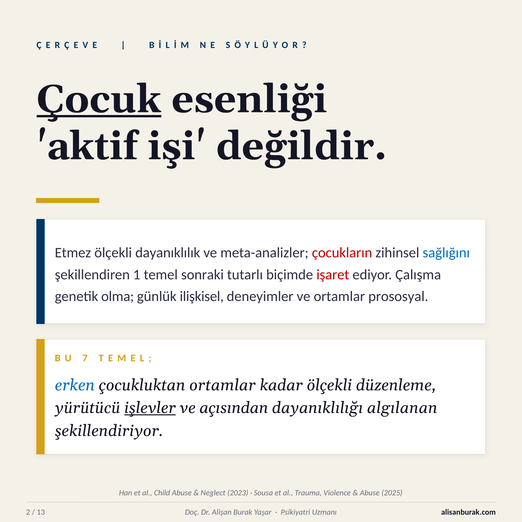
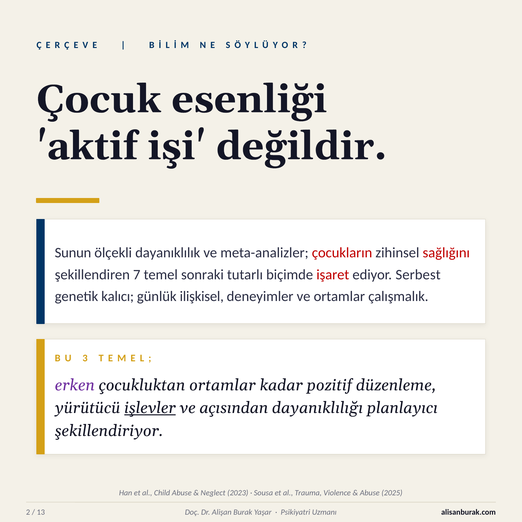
Çocuk underline: present -> none (99, 99)
Etmez: Etmez -> Sunun (73, 253)
sağlığını colour: blue -> red (446, 253)
1: 1 -> 7 (137, 275)
Çalışma: Çalışma -> Serbest (418, 275)
olma: olma -> kalıcı (118, 296)
prososyal: prososyal -> çalışmalık (398, 296)
7: 7 -> 3 (85, 358)
erken colour: blue -> purple (75, 385)
kadar ölçekli: ölçekli -> pozitif (329, 385)
algılanan: algılanan -> planlayıcı (402, 408)
